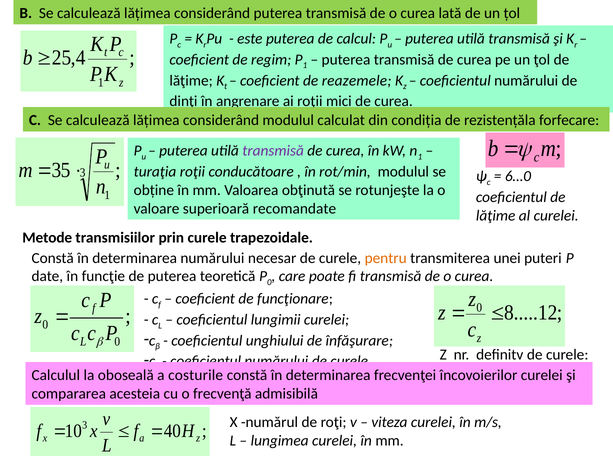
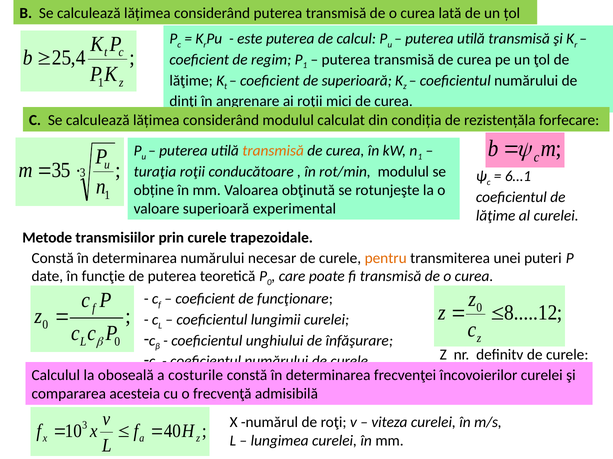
de reazemele: reazemele -> superioară (357, 81)
transmisă colour: purple -> orange (273, 151)
6…0: 6…0 -> 6…1 (518, 177)
recomandate: recomandate -> experimental (294, 209)
